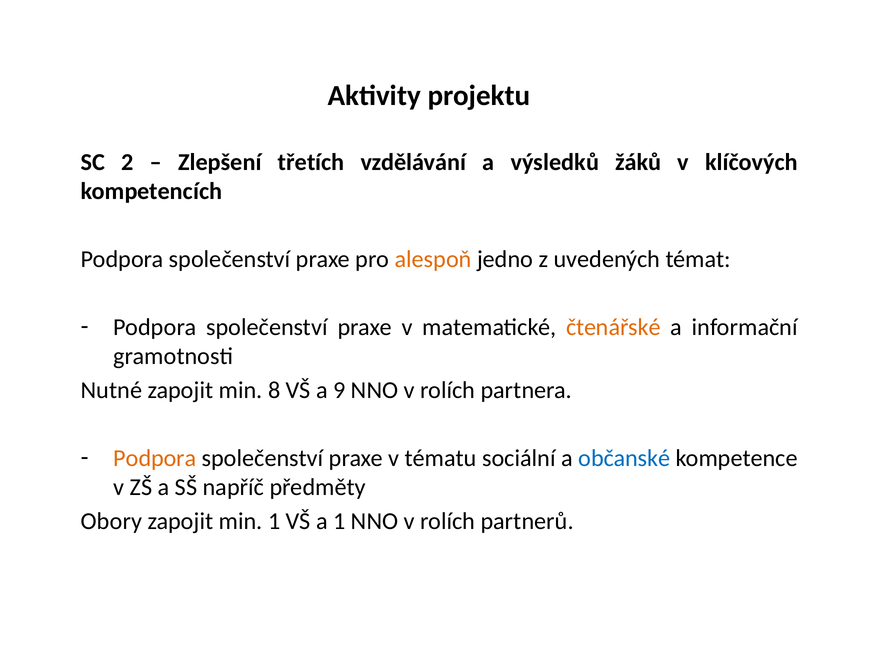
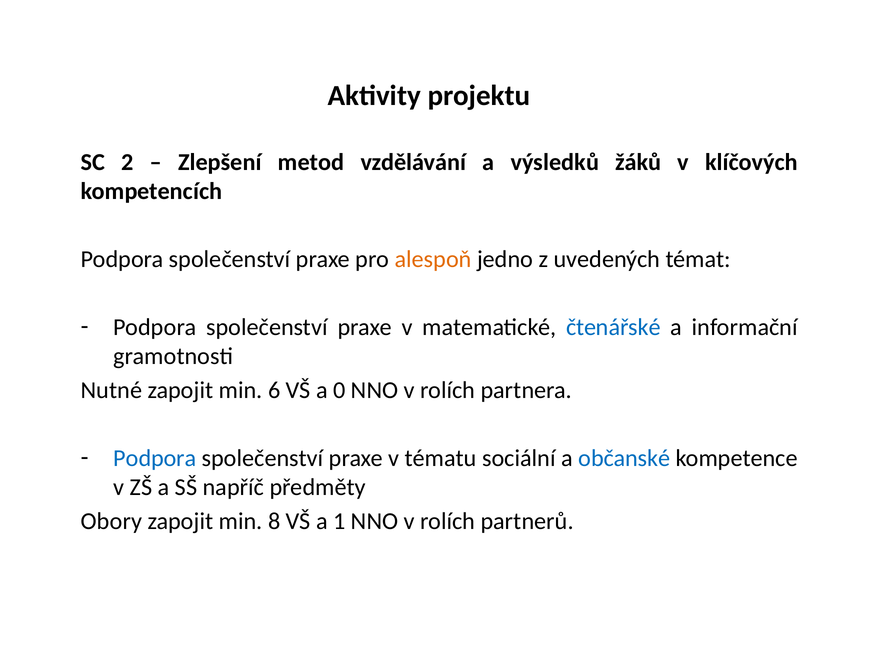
třetích: třetích -> metod (311, 162)
čtenářské colour: orange -> blue (613, 327)
8: 8 -> 6 (274, 390)
9: 9 -> 0 (339, 390)
Podpora colour: orange -> blue (155, 458)
min 1: 1 -> 8 (274, 521)
